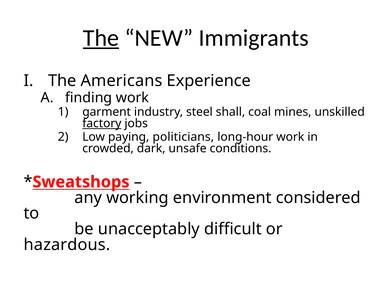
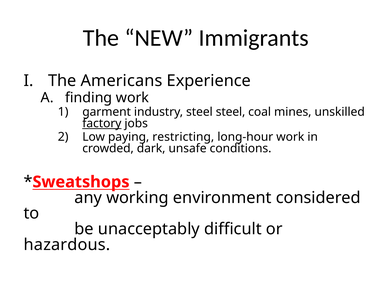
The underline: present -> none (101, 38)
steel shall: shall -> steel (231, 112)
politicians: politicians -> restricting (183, 137)
